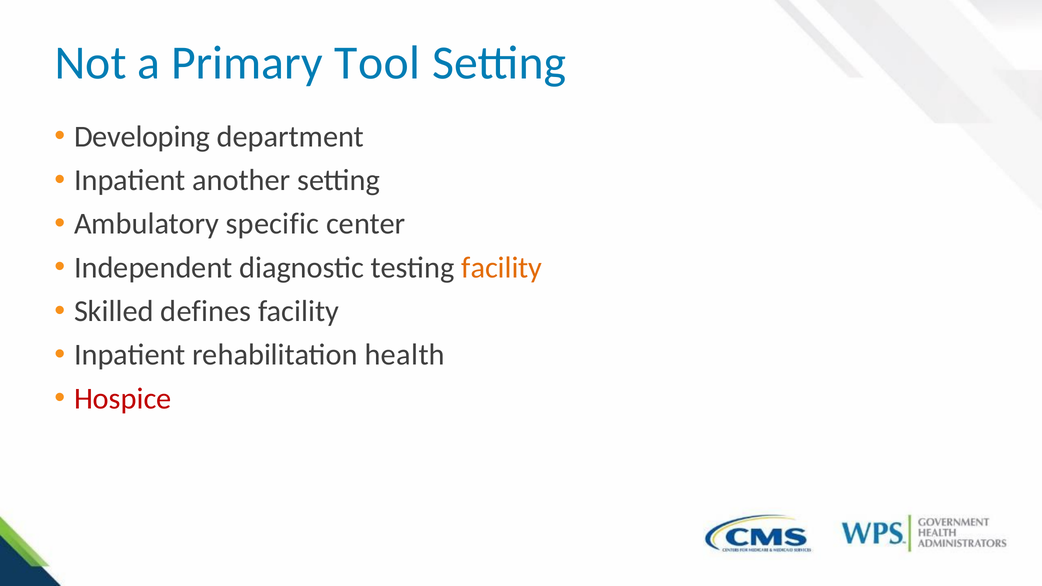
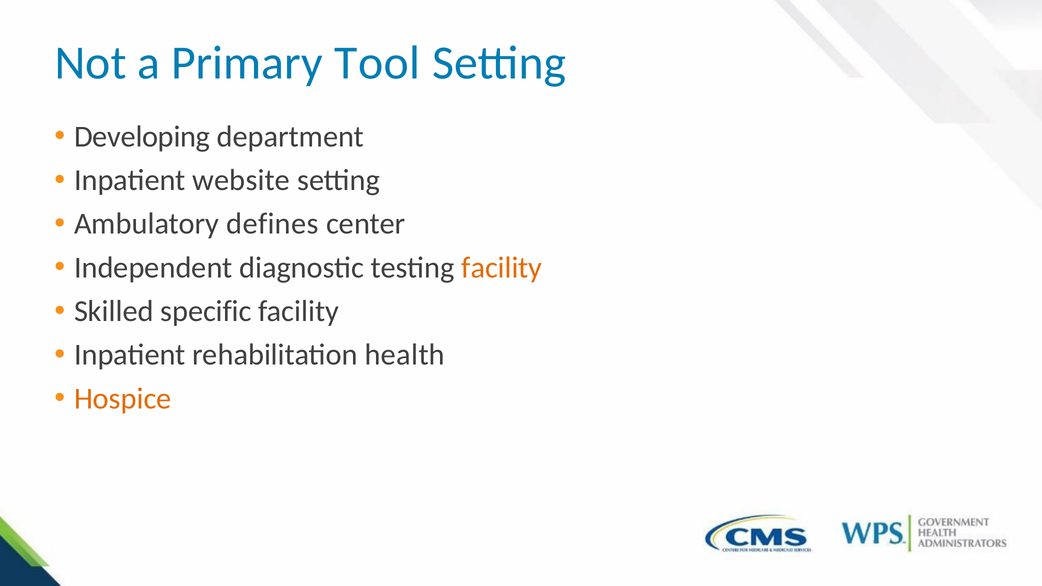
another: another -> website (241, 180)
specific: specific -> defines (272, 224)
defines: defines -> specific (206, 311)
Hospice colour: red -> orange (123, 399)
